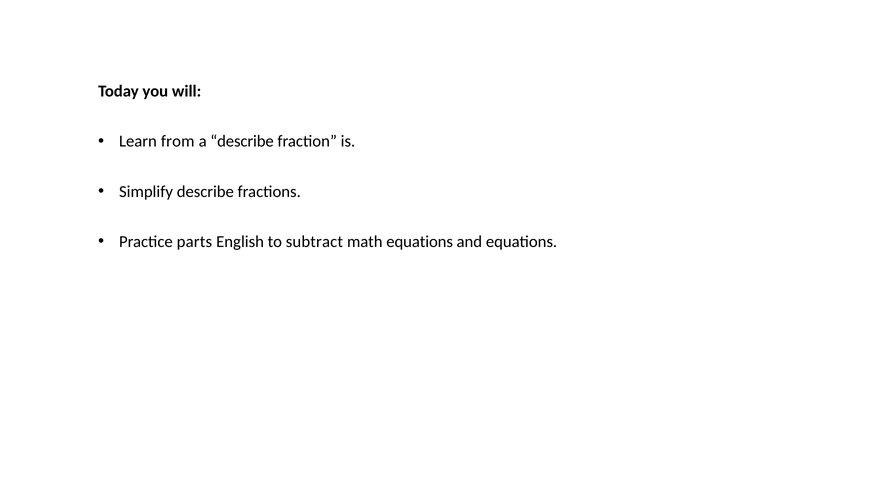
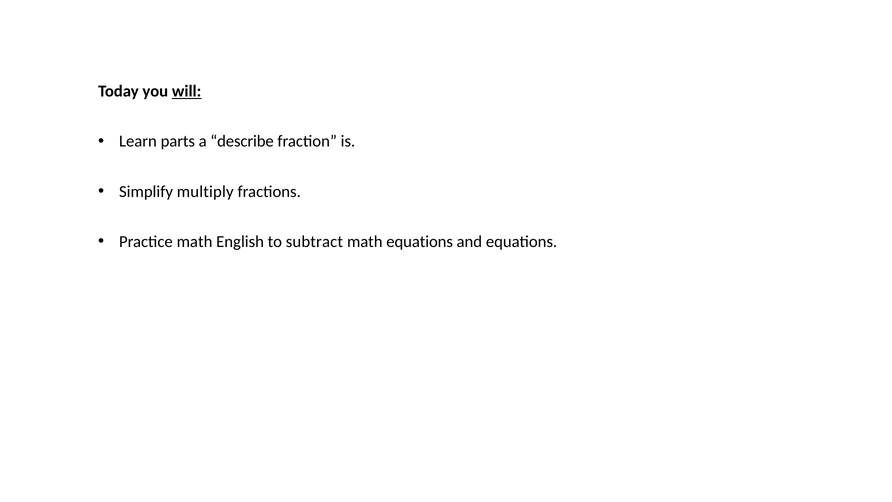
will underline: none -> present (187, 91)
from: from -> parts (178, 141)
Simplify describe: describe -> multiply (205, 192)
Practice parts: parts -> math (195, 242)
